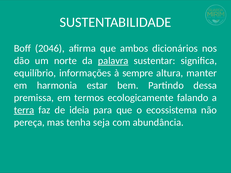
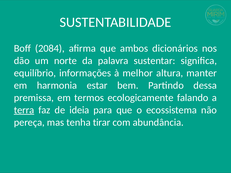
2046: 2046 -> 2084 (50, 48)
palavra underline: present -> none (113, 61)
sempre: sempre -> melhor (138, 73)
seja: seja -> tirar (102, 122)
